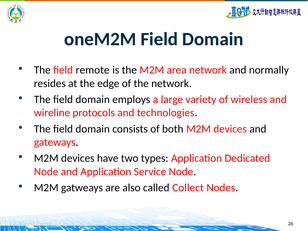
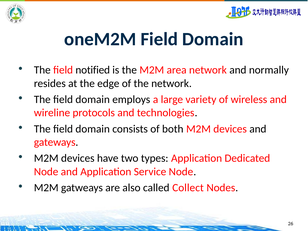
remote: remote -> notified (93, 70)
